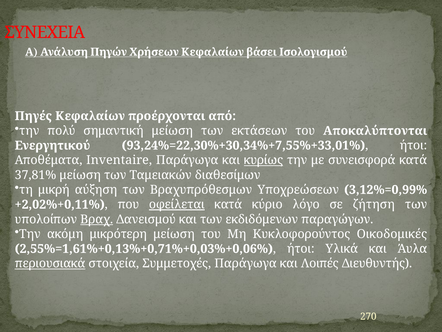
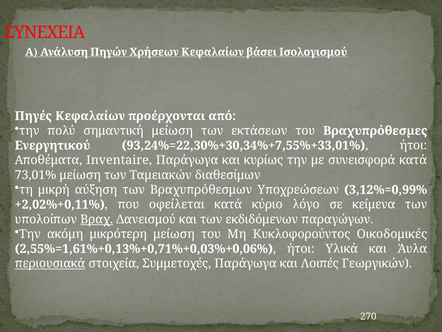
Αποκαλύπτονται: Αποκαλύπτονται -> Βραχυπρόθεσµες (375, 131)
κυρίως underline: present -> none (263, 160)
37,81%: 37,81% -> 73,01% (36, 175)
οφείλεται underline: present -> none (177, 204)
ζήτηση: ζήτηση -> κείμενα (374, 204)
Διευθυντής: Διευθυντής -> Γεωργικών (377, 263)
